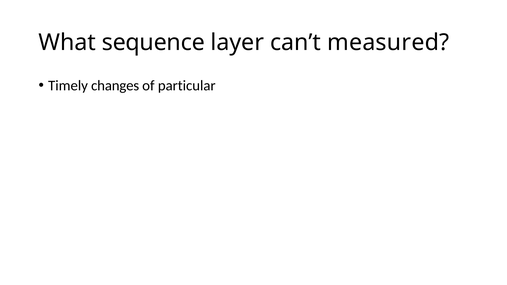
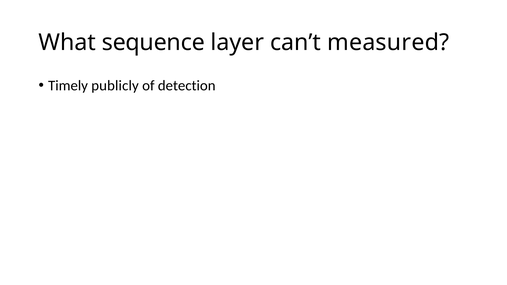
changes: changes -> publicly (115, 86)
particular: particular -> detection (187, 86)
